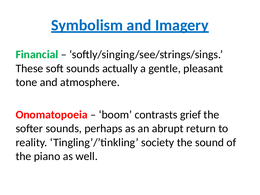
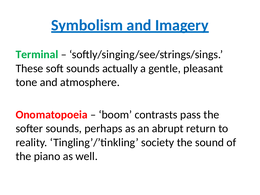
Financial: Financial -> Terminal (37, 55)
grief: grief -> pass (190, 115)
